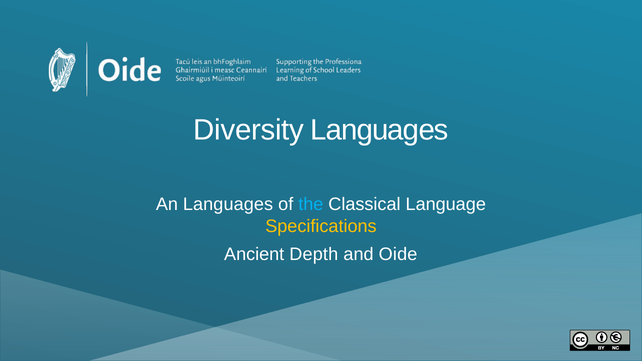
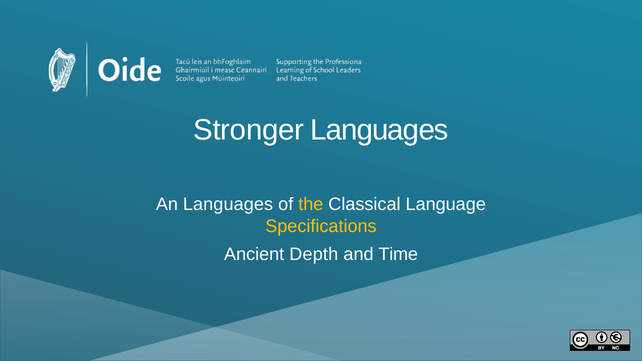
Diversity: Diversity -> Stronger (249, 130)
the colour: light blue -> yellow (311, 205)
Oide: Oide -> Time (398, 254)
